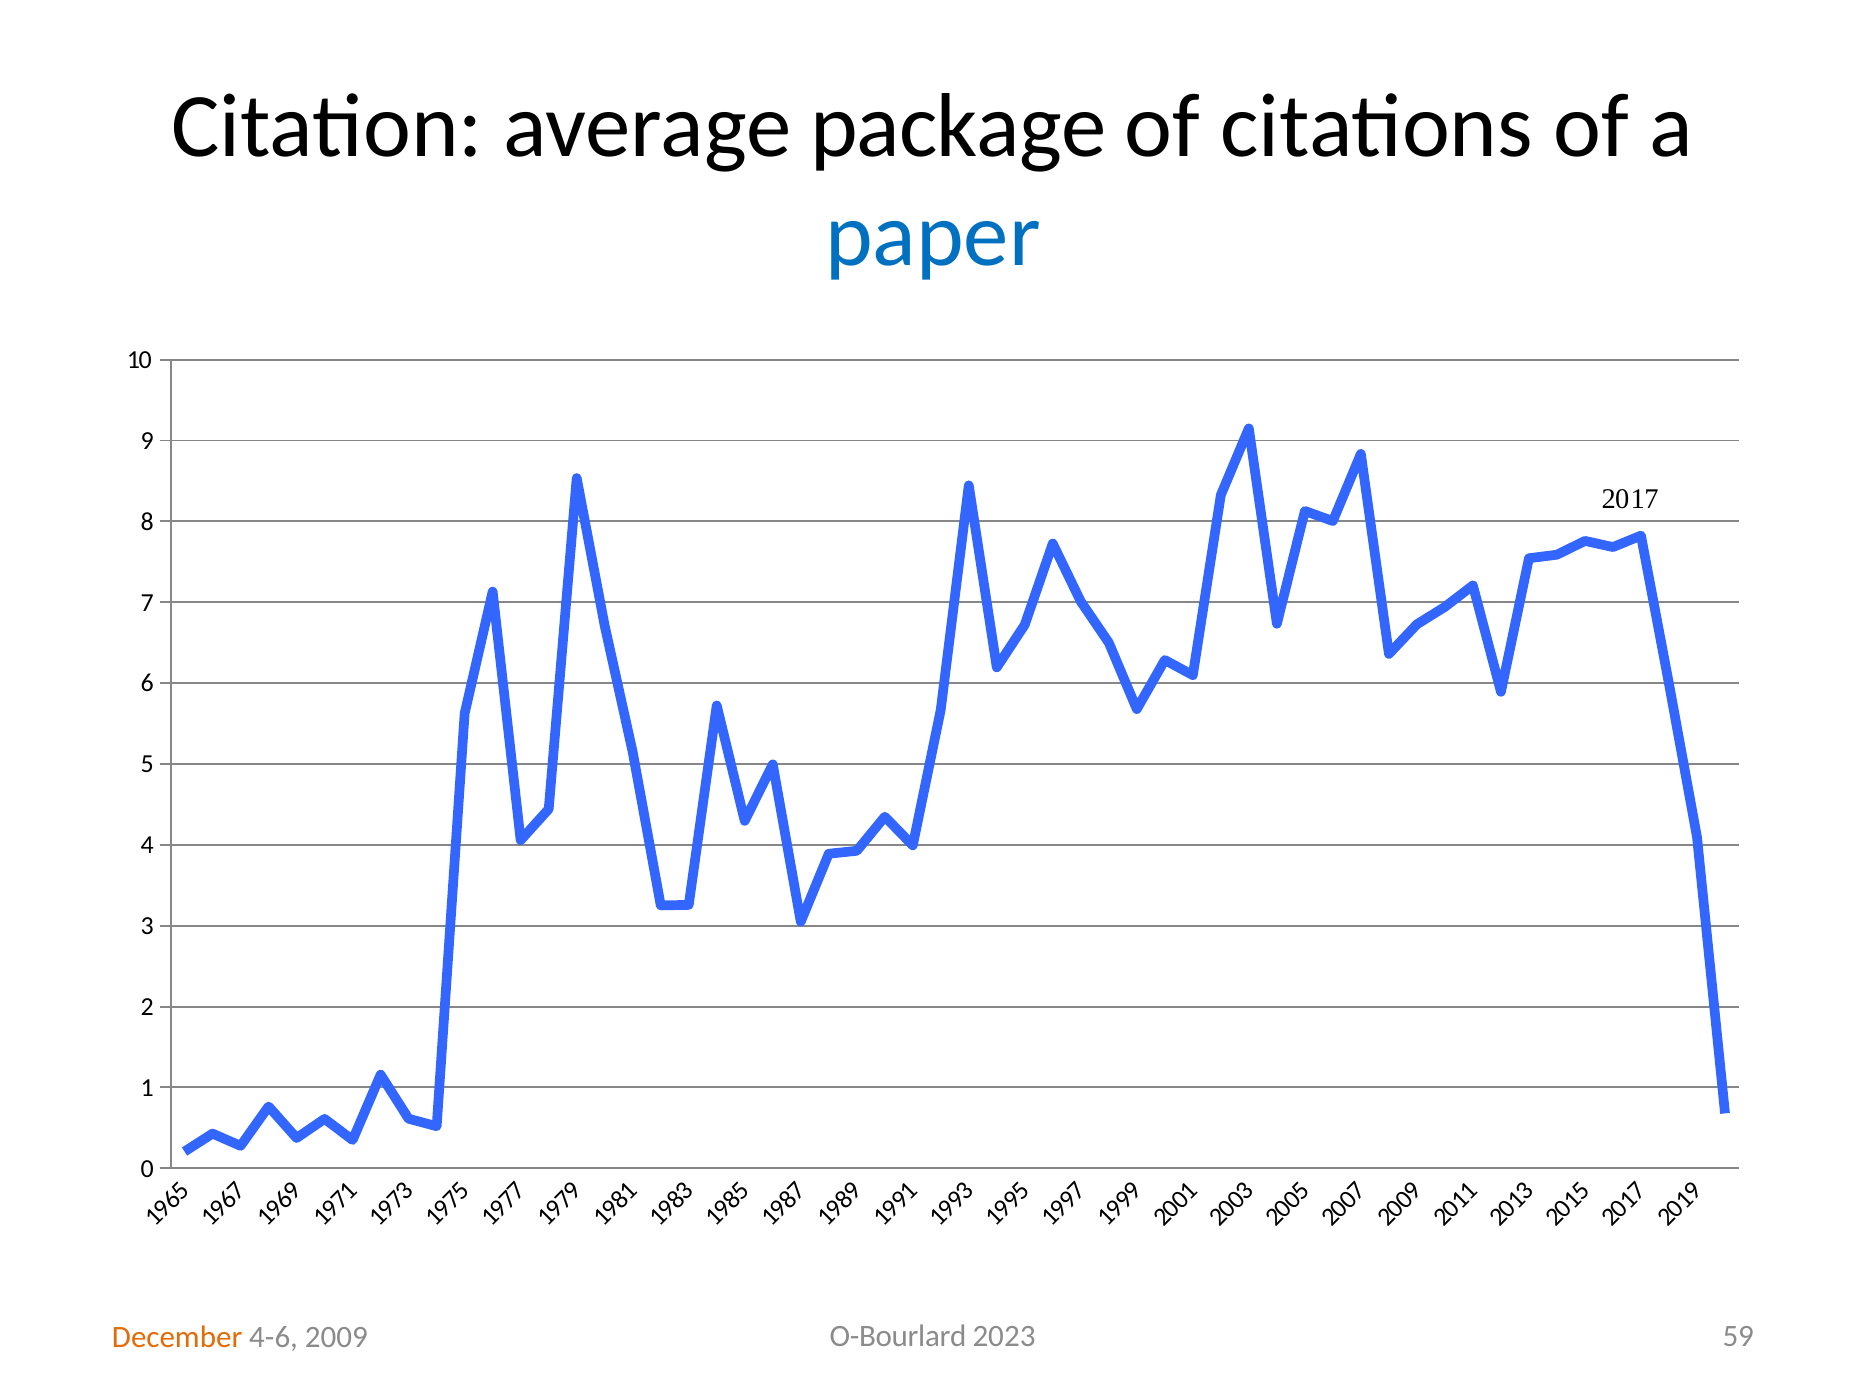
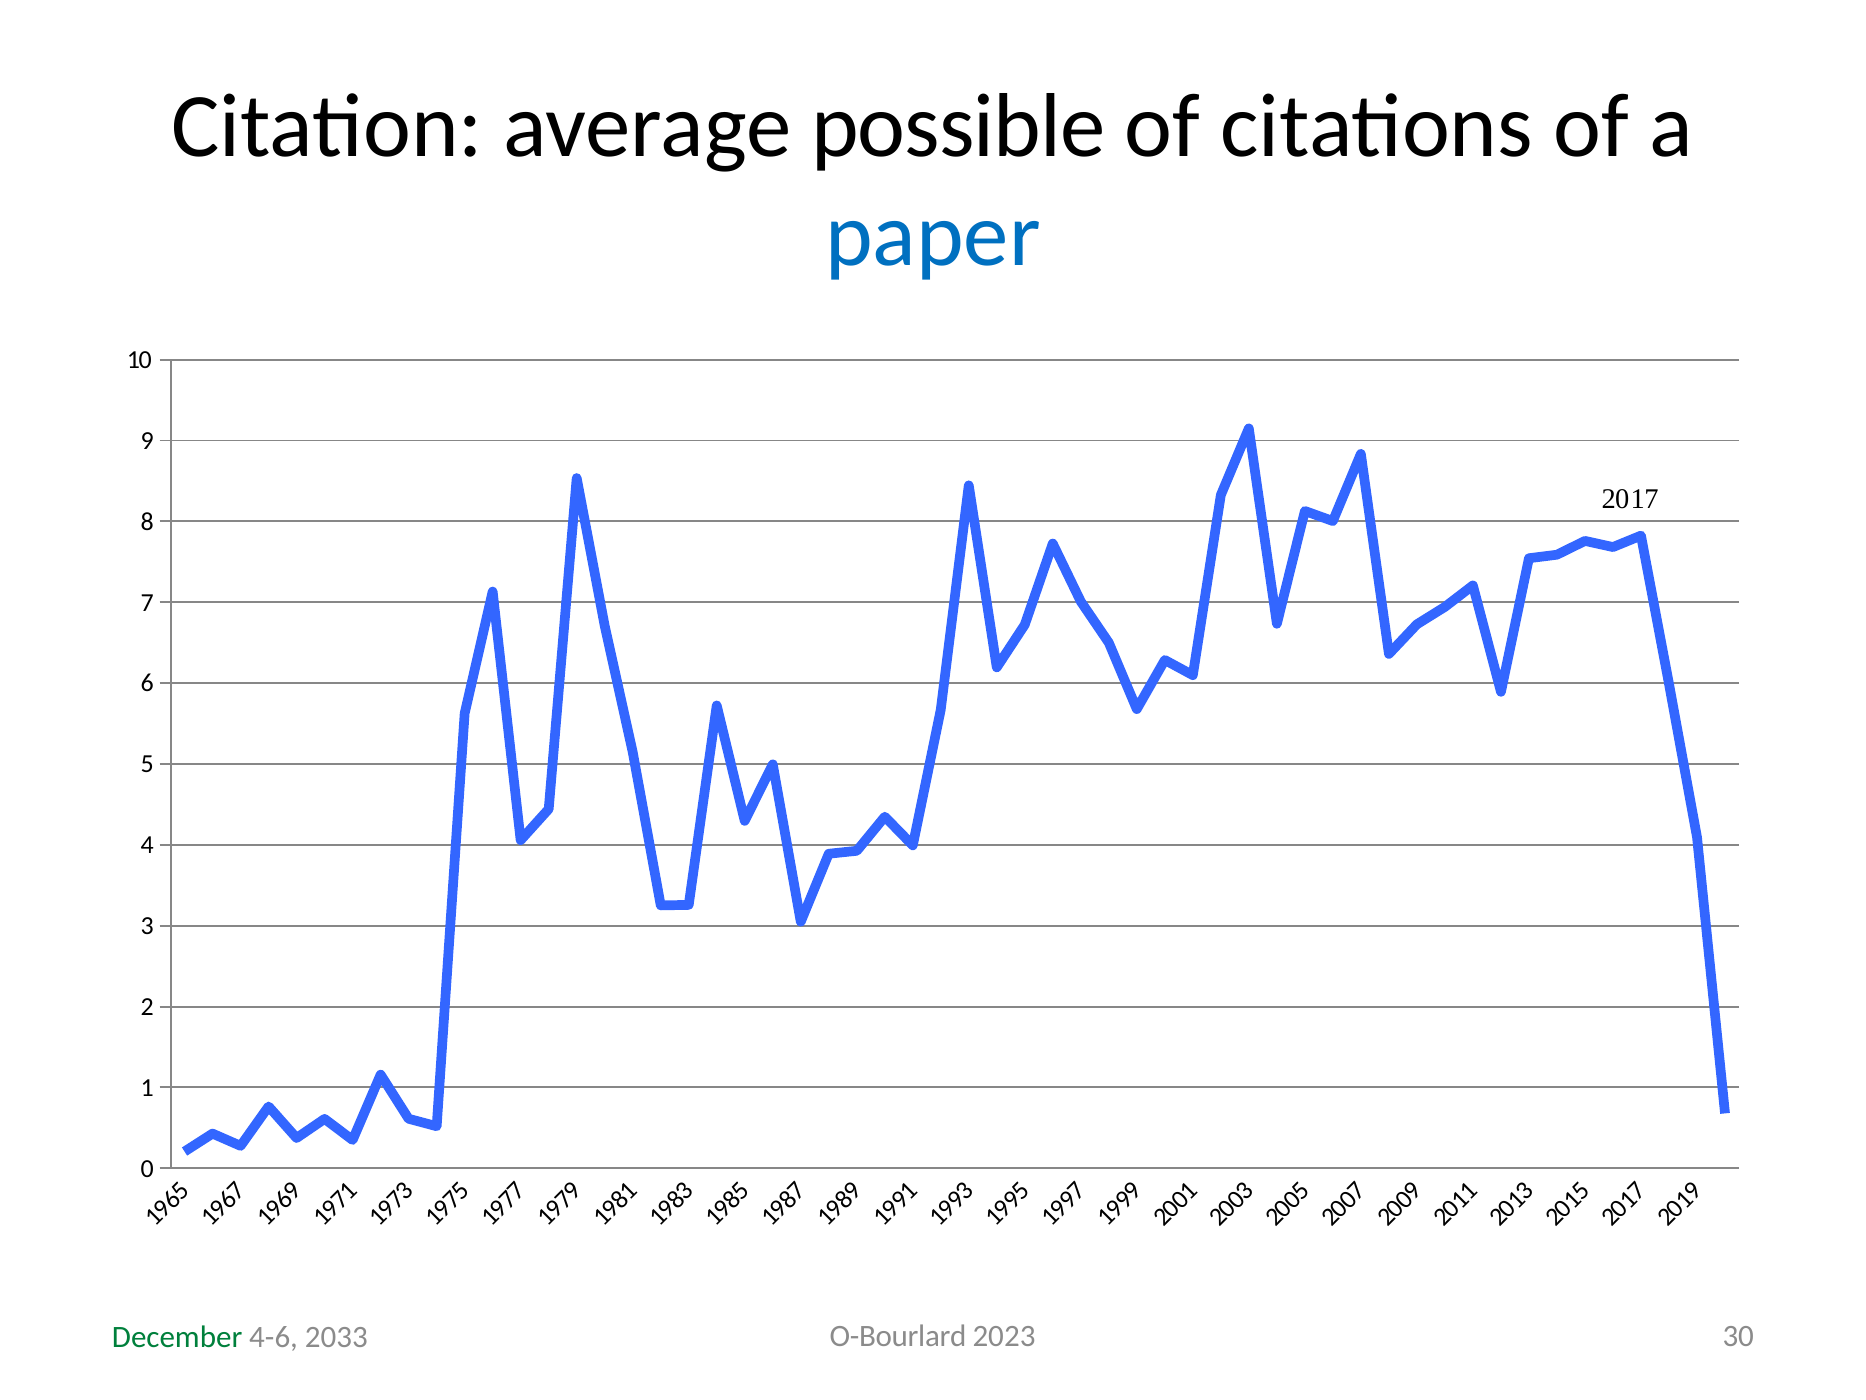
package: package -> possible (958, 126)
59: 59 -> 30 (1738, 1336)
December colour: orange -> green (177, 1336)
2009: 2009 -> 2033 (336, 1336)
